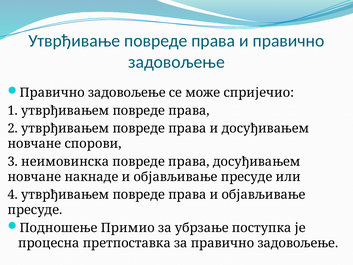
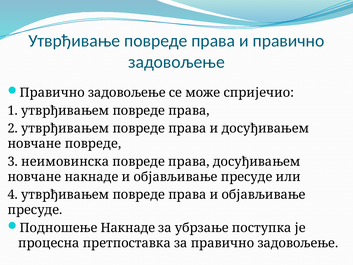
новчане спорови: спорови -> повреде (93, 144)
Подношење Примио: Примио -> Накнаде (128, 228)
